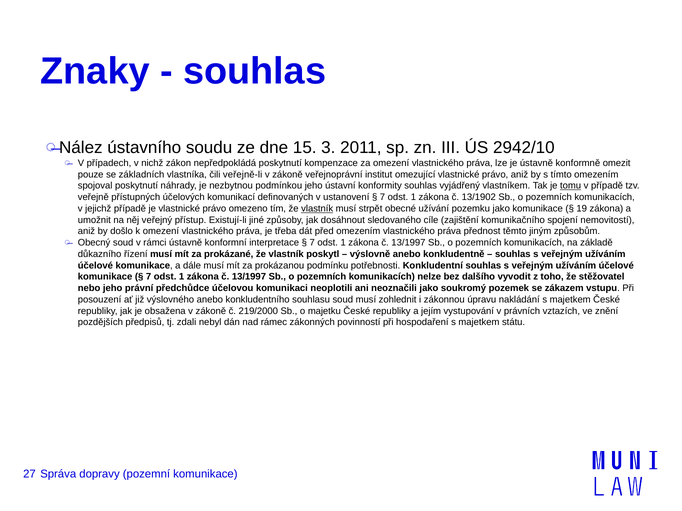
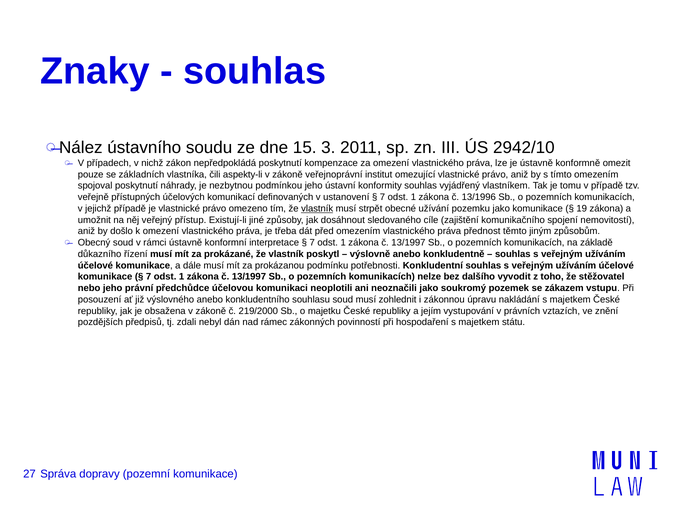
veřejně-li: veřejně-li -> aspekty-li (243, 175)
tomu underline: present -> none (571, 186)
13/1902: 13/1902 -> 13/1996 (479, 197)
